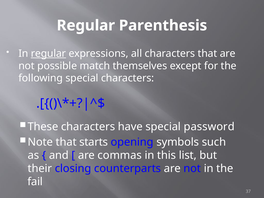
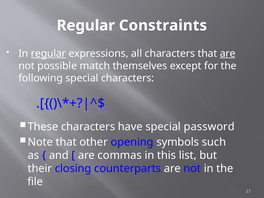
Parenthesis: Parenthesis -> Constraints (163, 25)
are underline: none -> present (228, 53)
starts: starts -> other (94, 142)
fail: fail -> file (35, 182)
